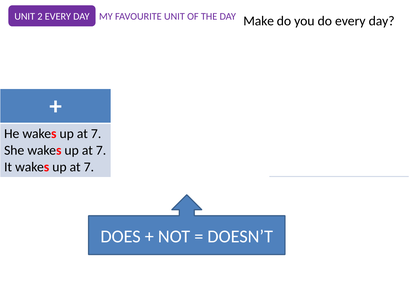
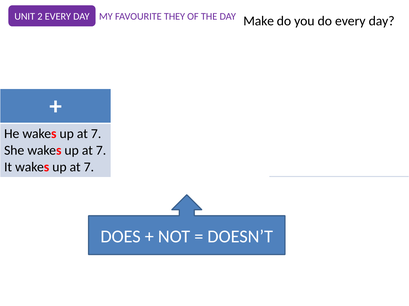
FAVOURITE UNIT: UNIT -> THEY (174, 16)
